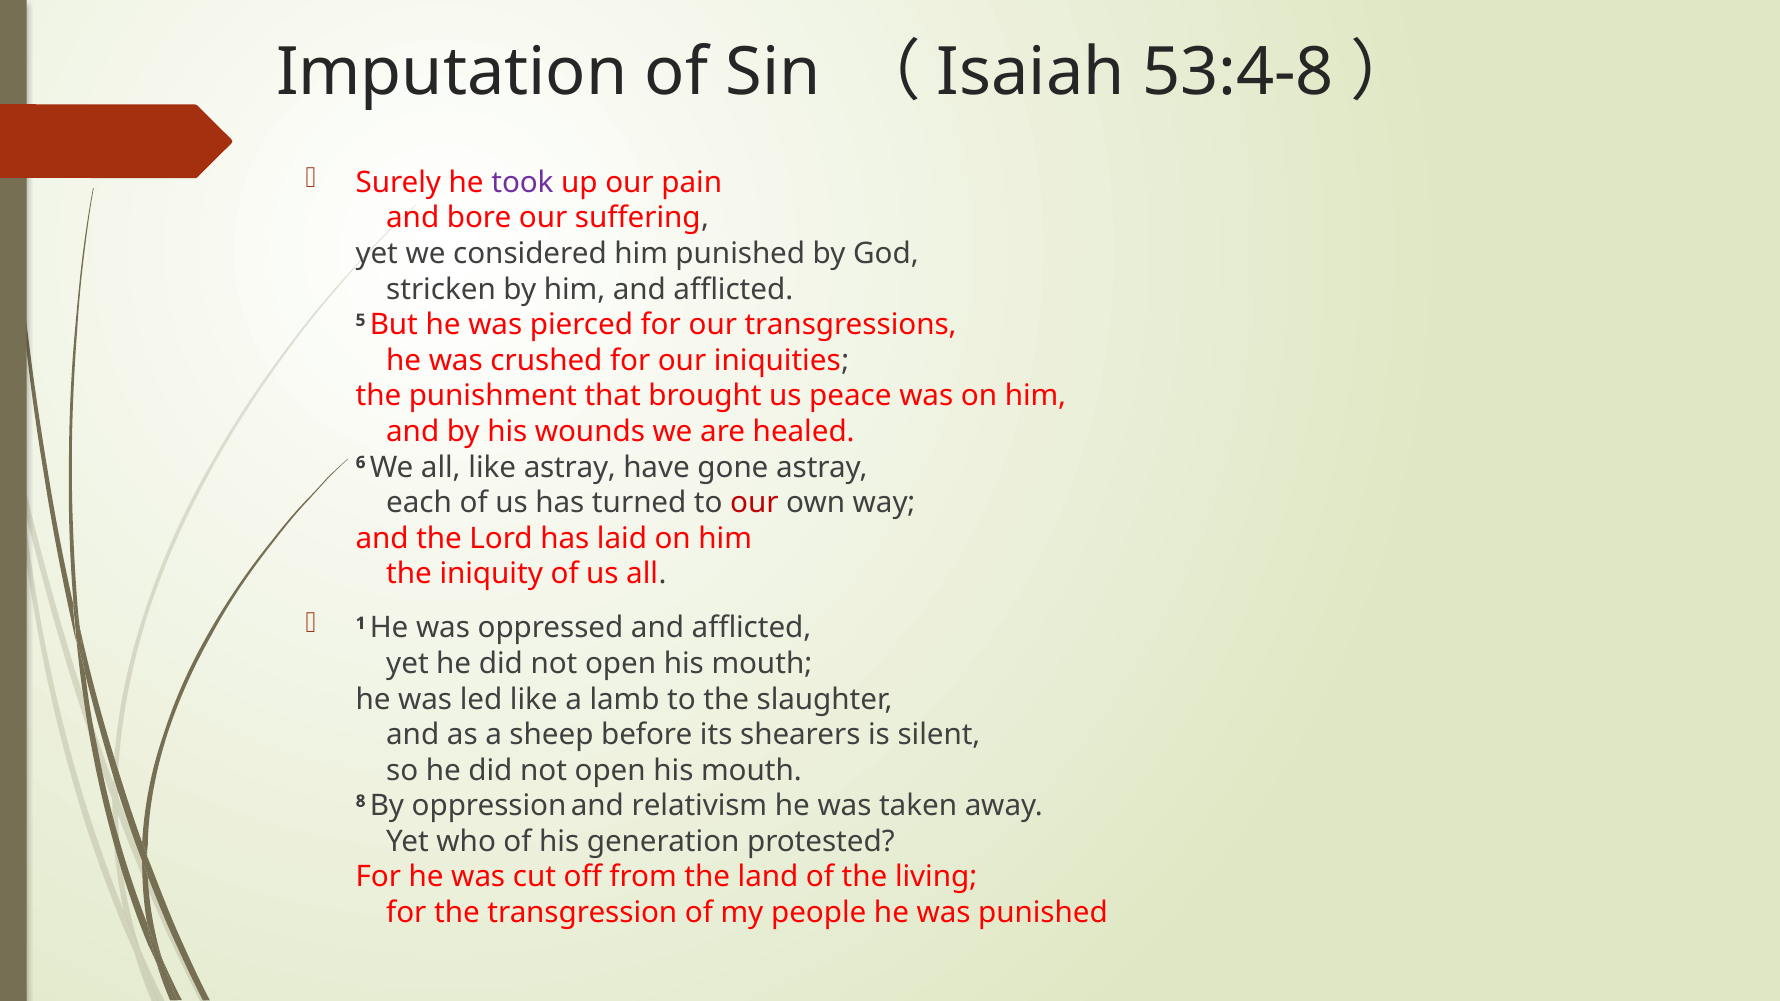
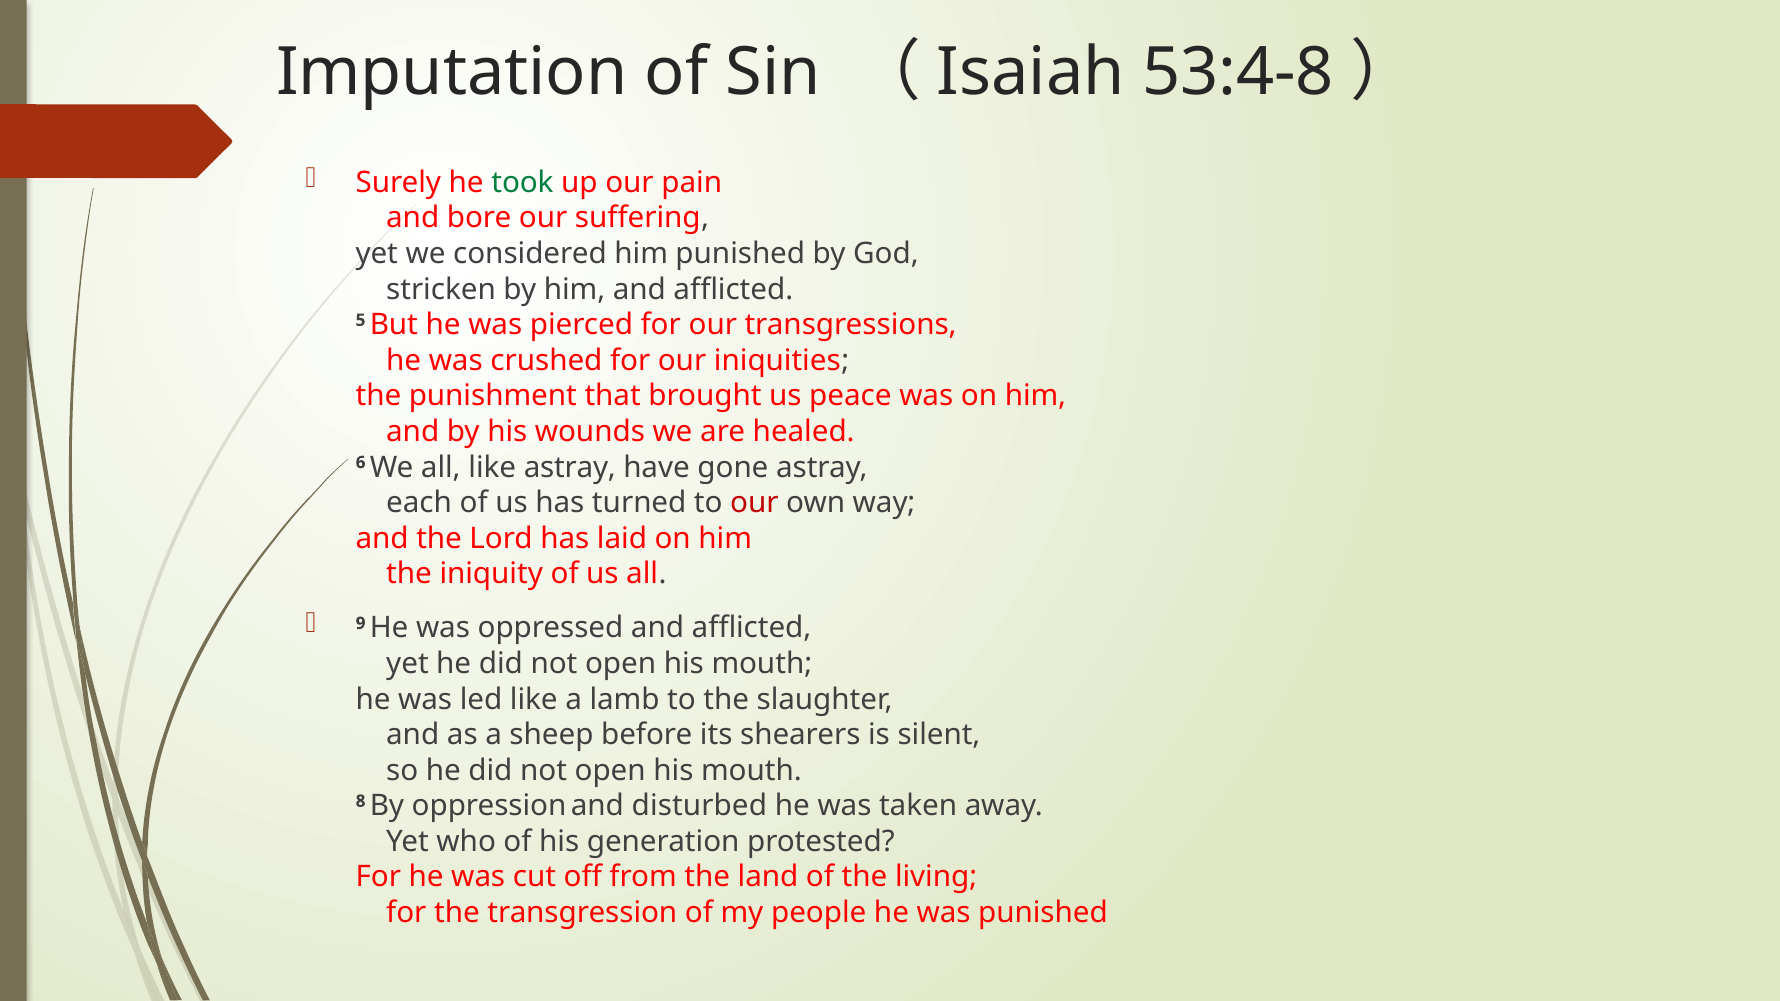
took colour: purple -> green (522, 183)
1: 1 -> 9 (361, 623)
relativism: relativism -> disturbed (699, 806)
